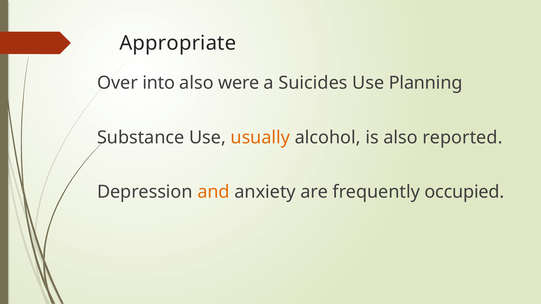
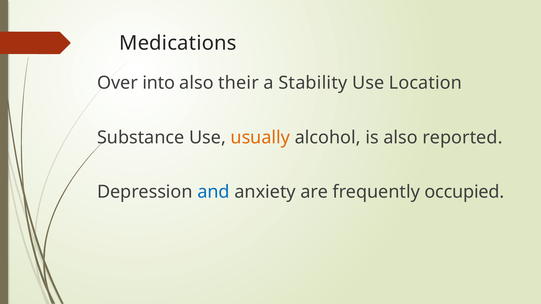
Appropriate: Appropriate -> Medications (178, 43)
were: were -> their (239, 83)
Suicides: Suicides -> Stability (313, 83)
Planning: Planning -> Location (426, 83)
and colour: orange -> blue (214, 192)
